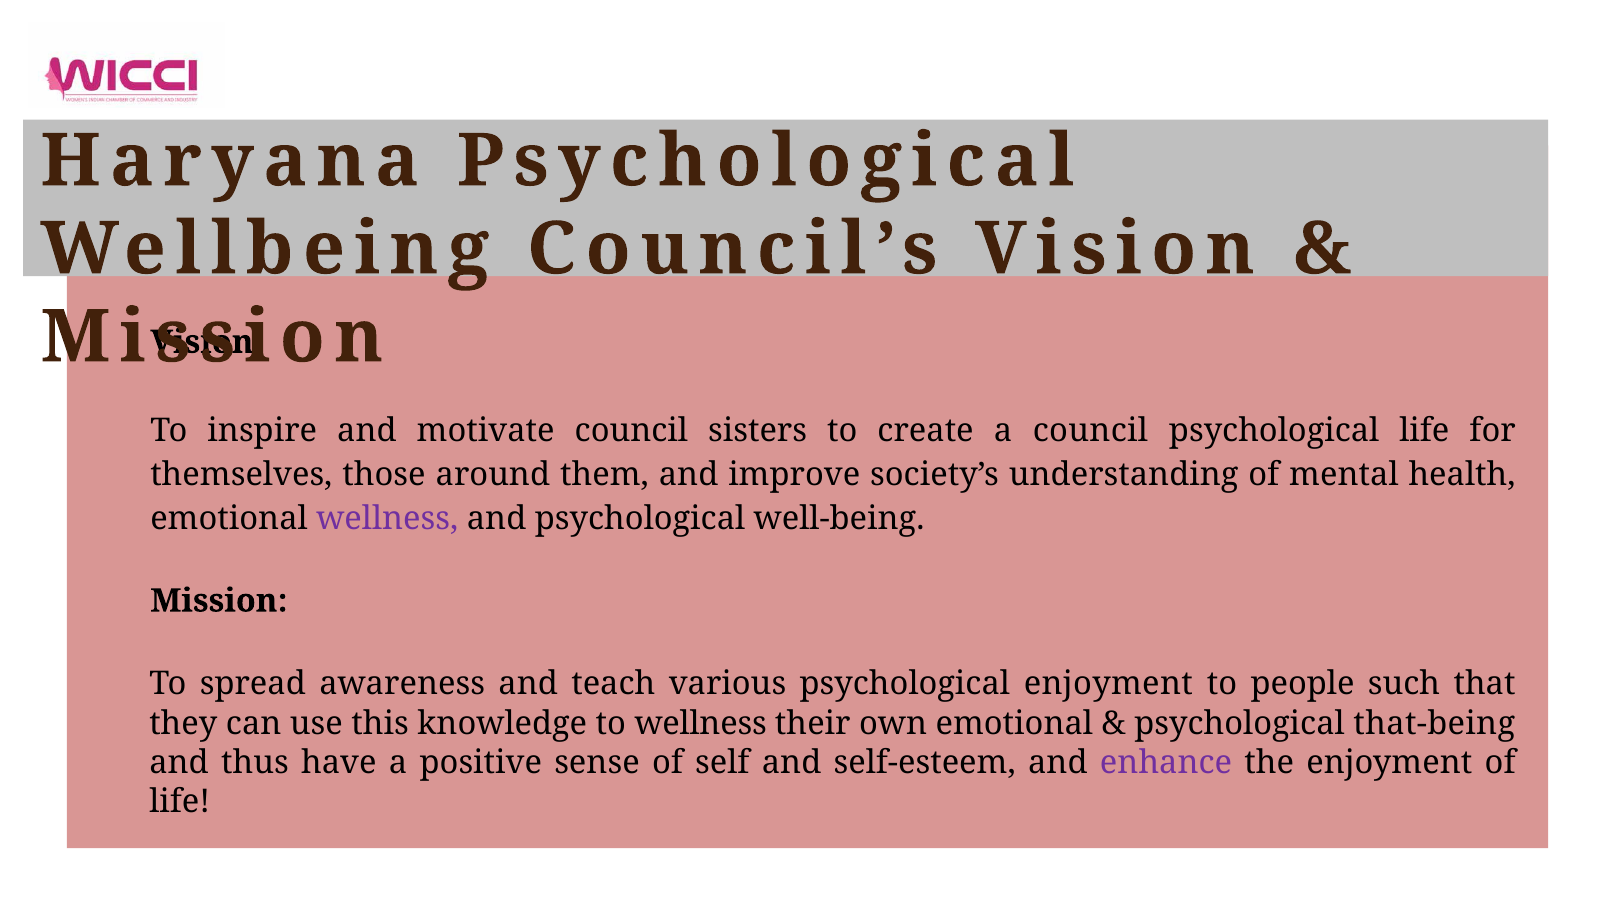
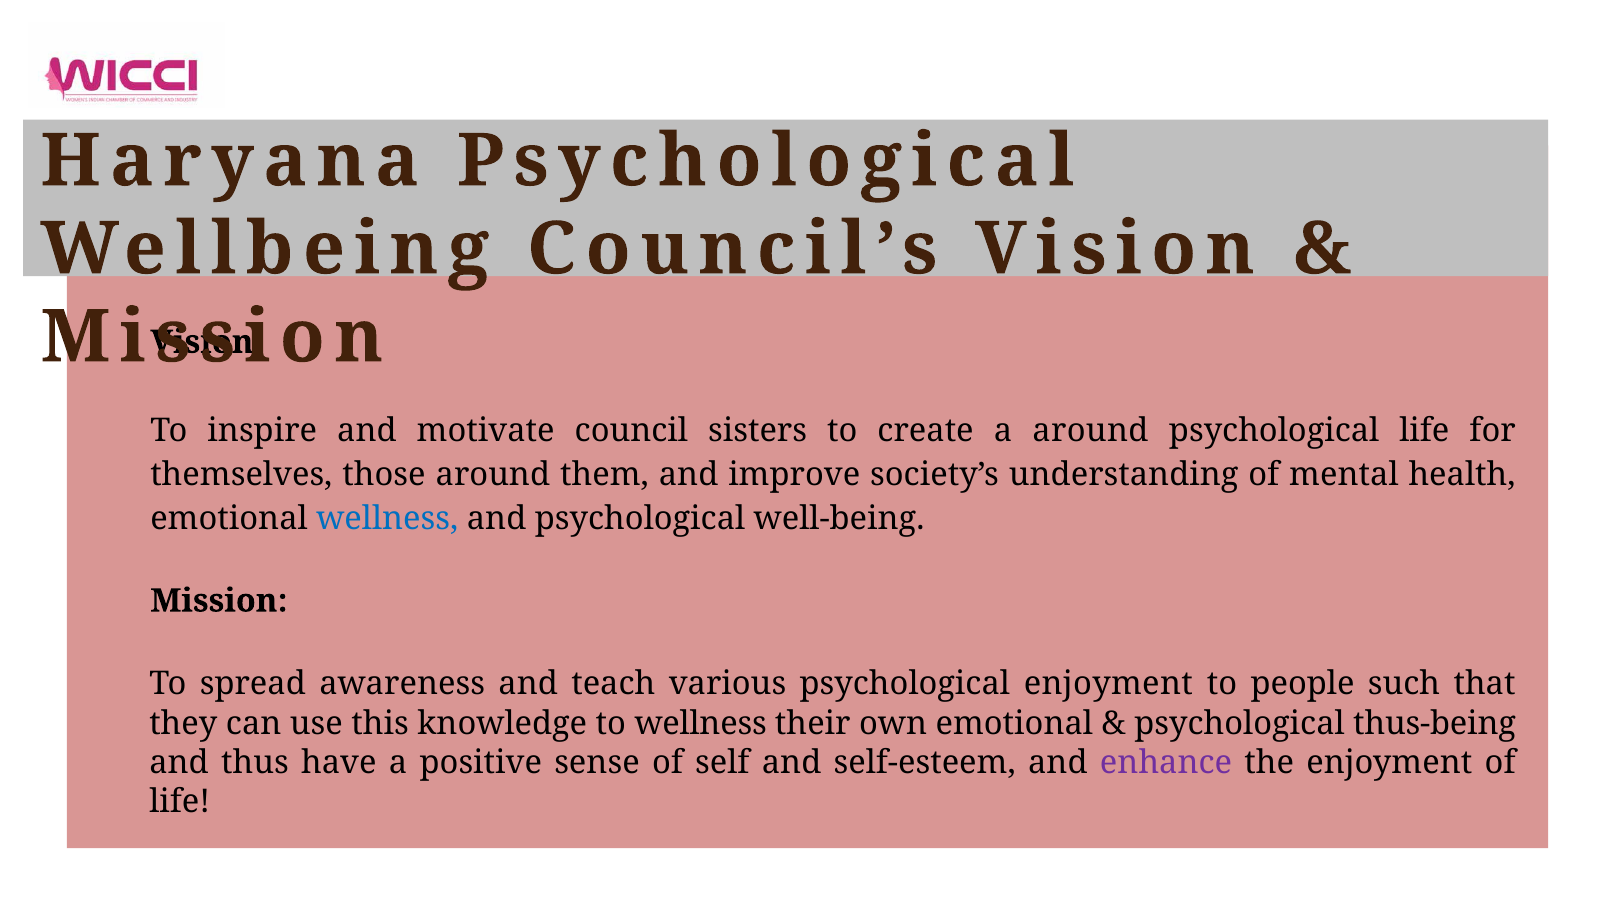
a council: council -> around (1090, 431)
wellness colour: purple -> blue (387, 519)
that-being: that-being -> thus-being (1435, 724)
